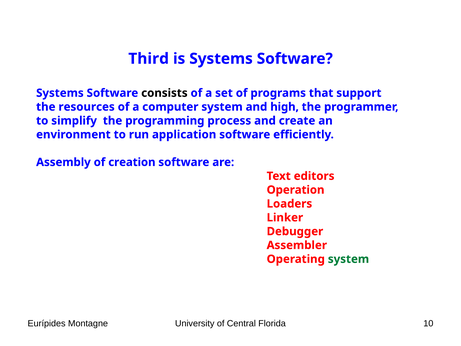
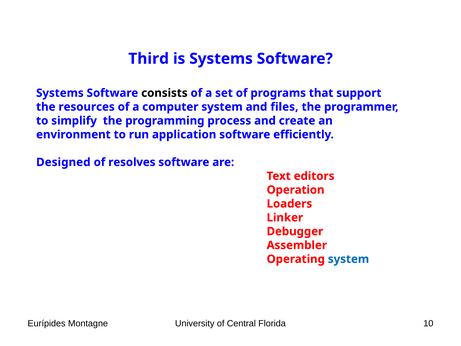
high: high -> files (284, 107)
Assembly: Assembly -> Designed (63, 162)
creation: creation -> resolves (132, 162)
system colour: green -> blue (348, 259)
